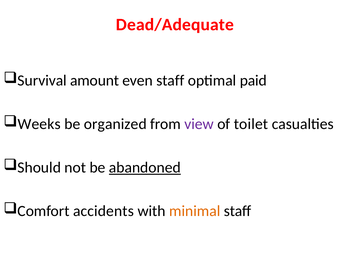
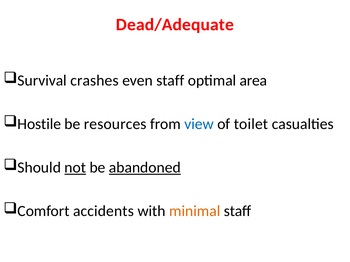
amount: amount -> crashes (94, 81)
paid: paid -> area (253, 81)
Weeks: Weeks -> Hostile (39, 124)
organized: organized -> resources (115, 124)
view colour: purple -> blue (199, 124)
not underline: none -> present (75, 168)
